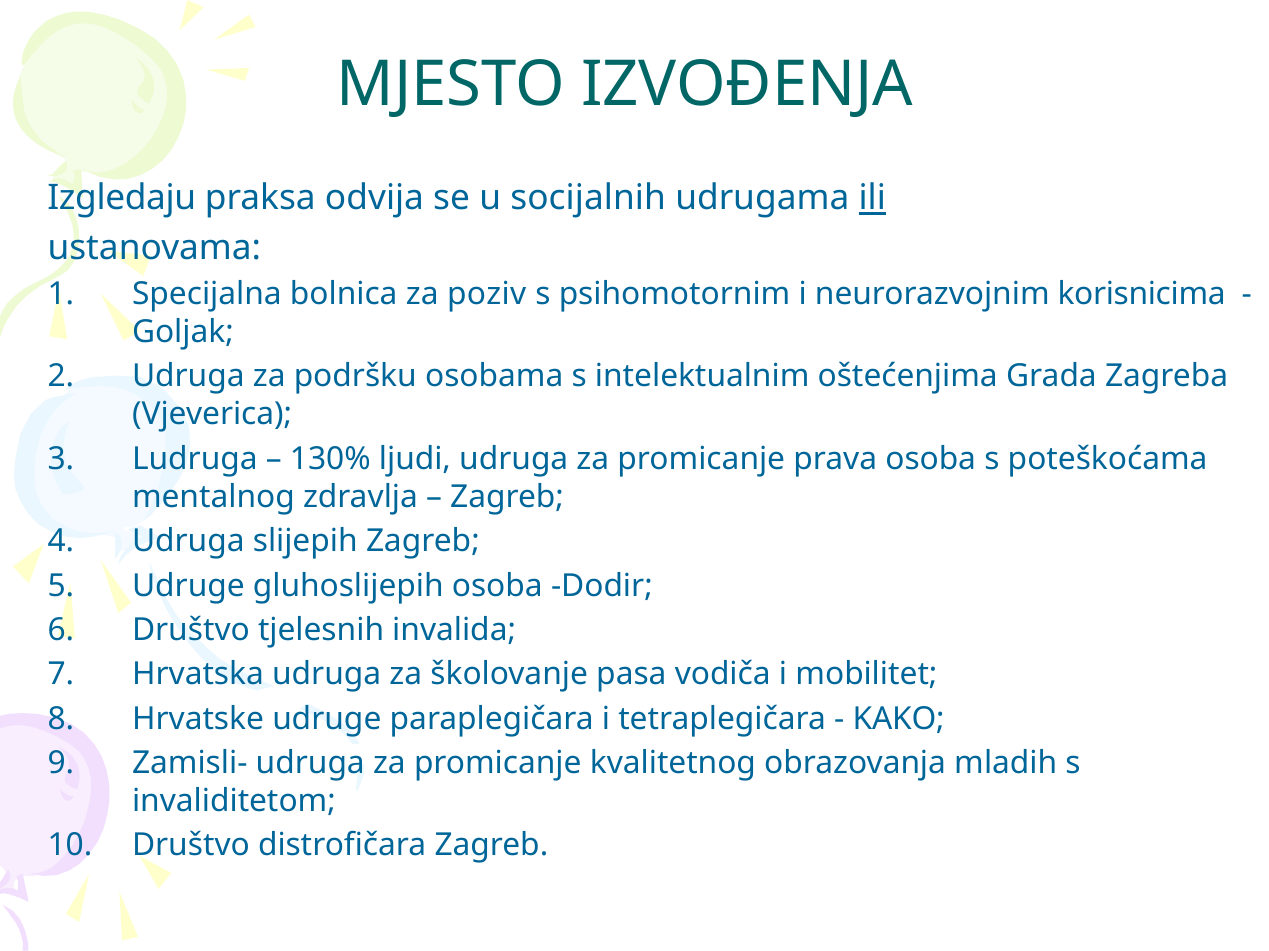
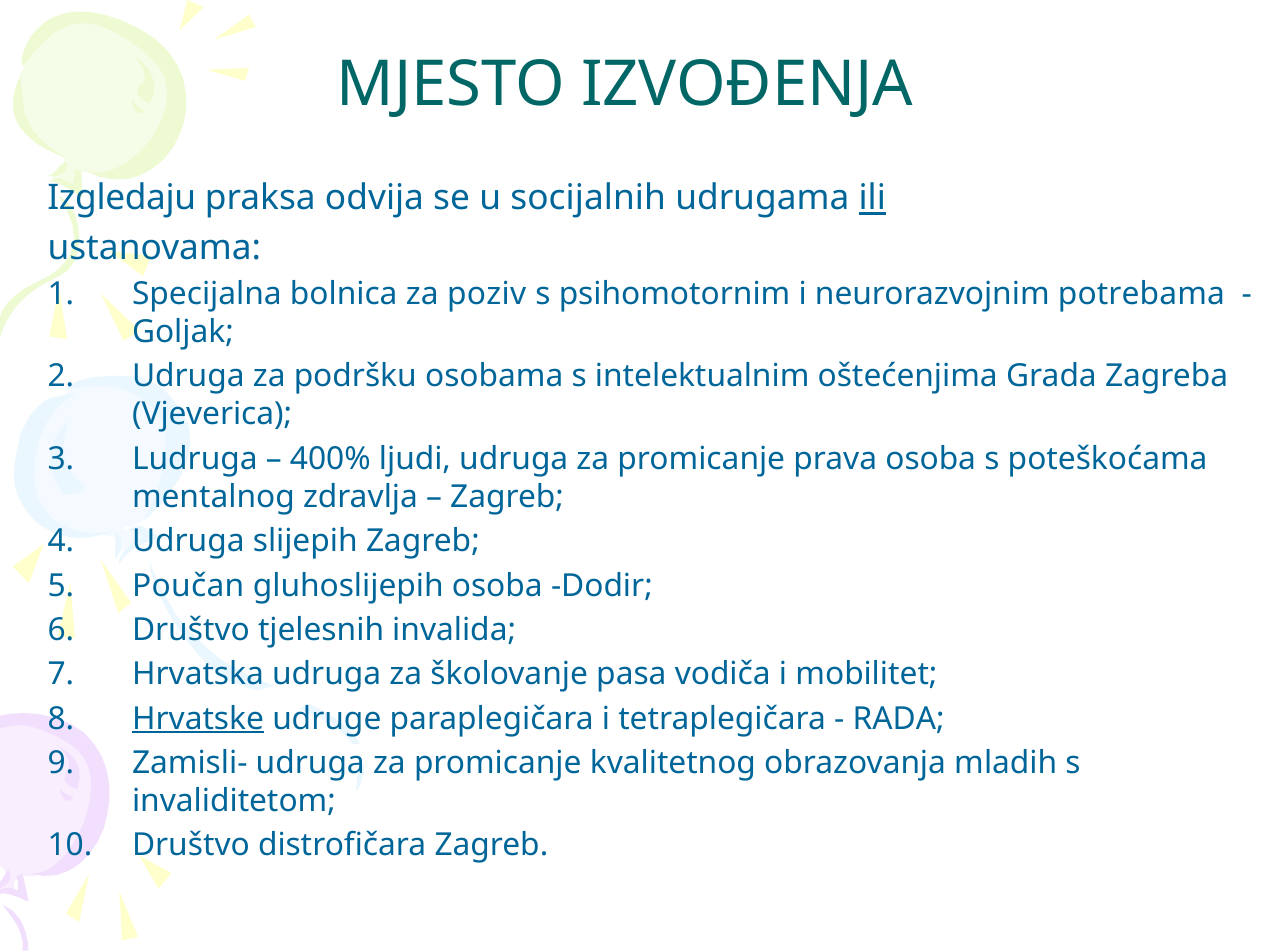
korisnicima: korisnicima -> potrebama (1141, 294)
130%: 130% -> 400% (330, 459)
Udruge: Udruge -> Poučan (188, 586)
Hrvatske underline: none -> present (198, 719)
KAKO: KAKO -> RADA (899, 719)
